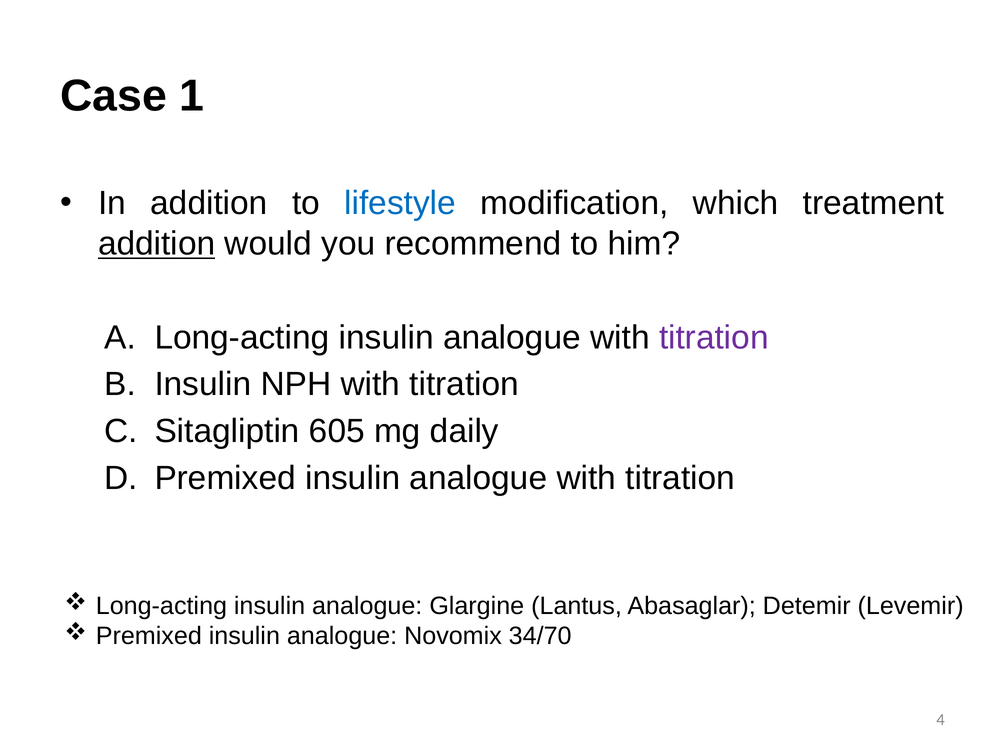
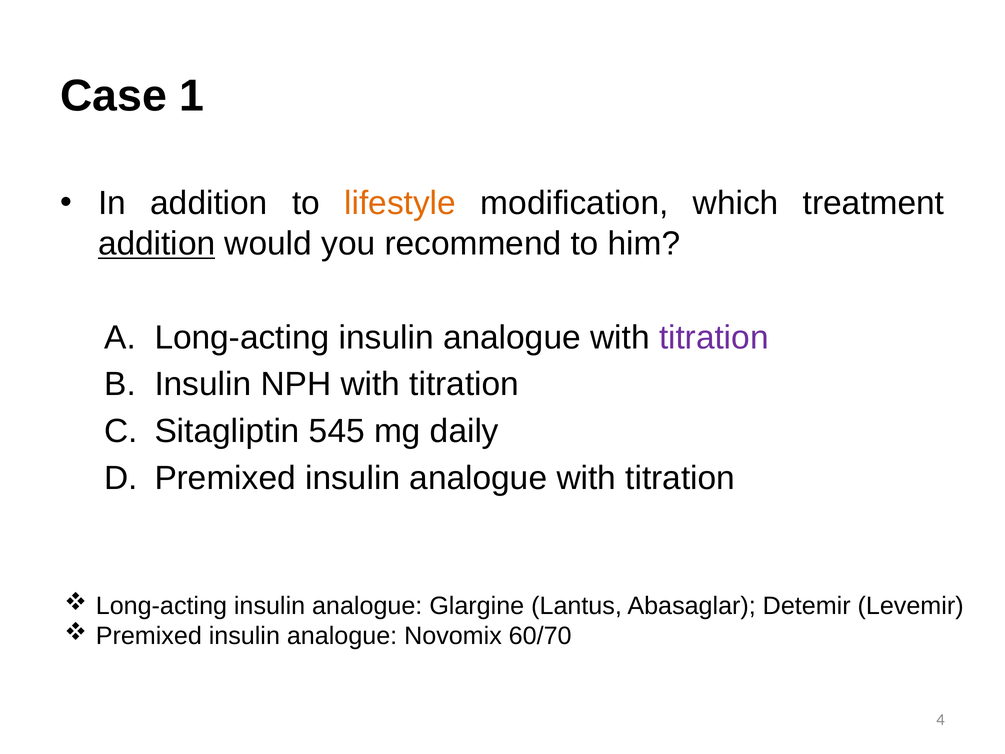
lifestyle colour: blue -> orange (400, 203)
605: 605 -> 545 (337, 431)
34/70: 34/70 -> 60/70 (540, 636)
